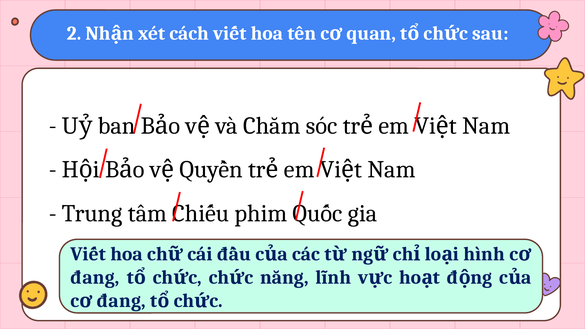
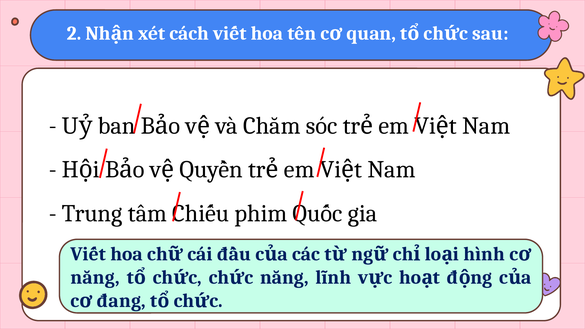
đang: đang -> năng (95, 278)
